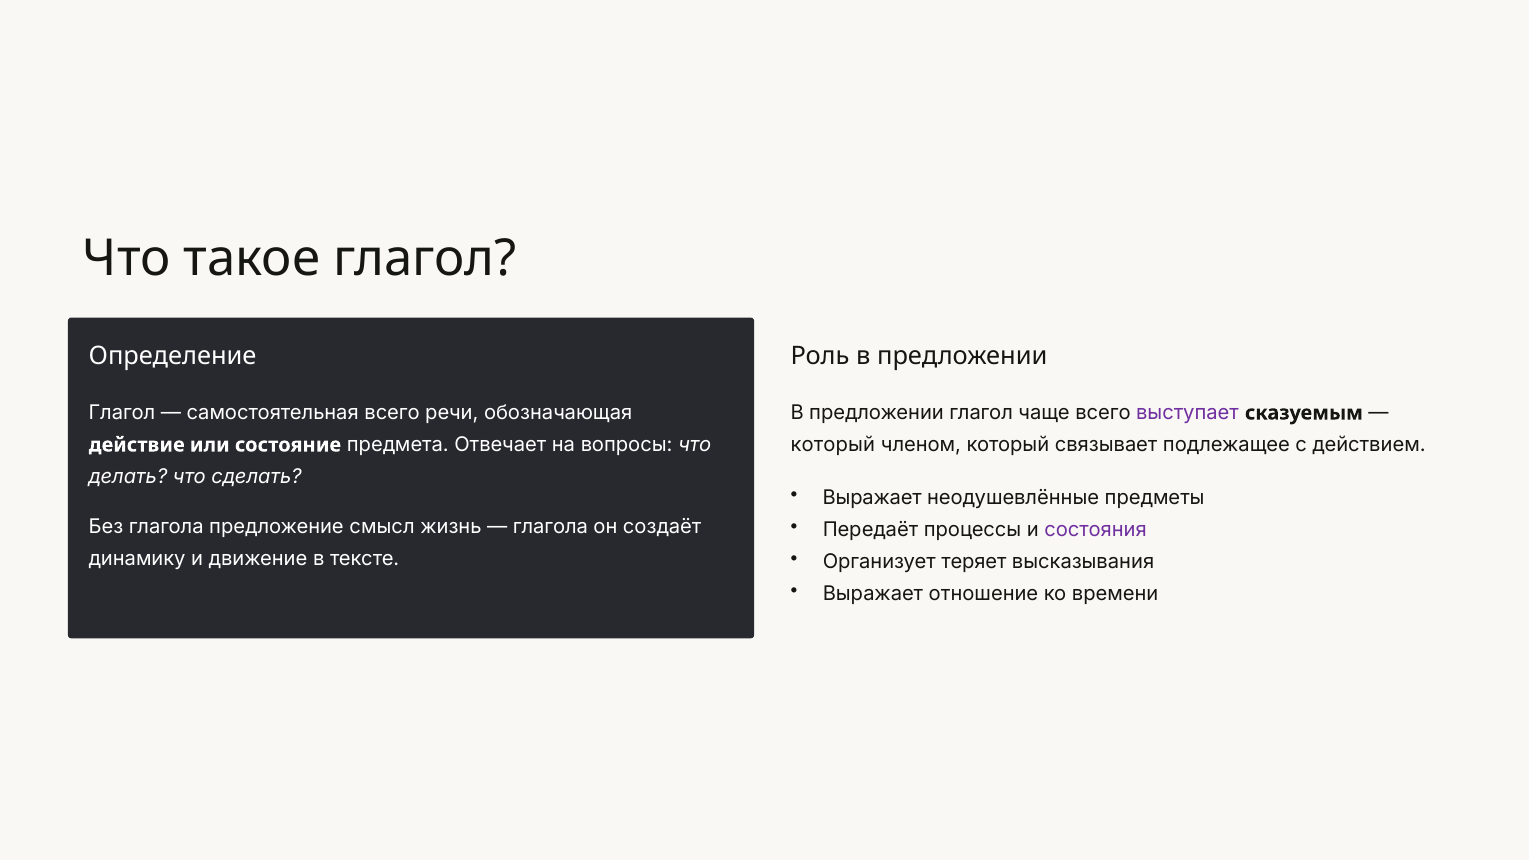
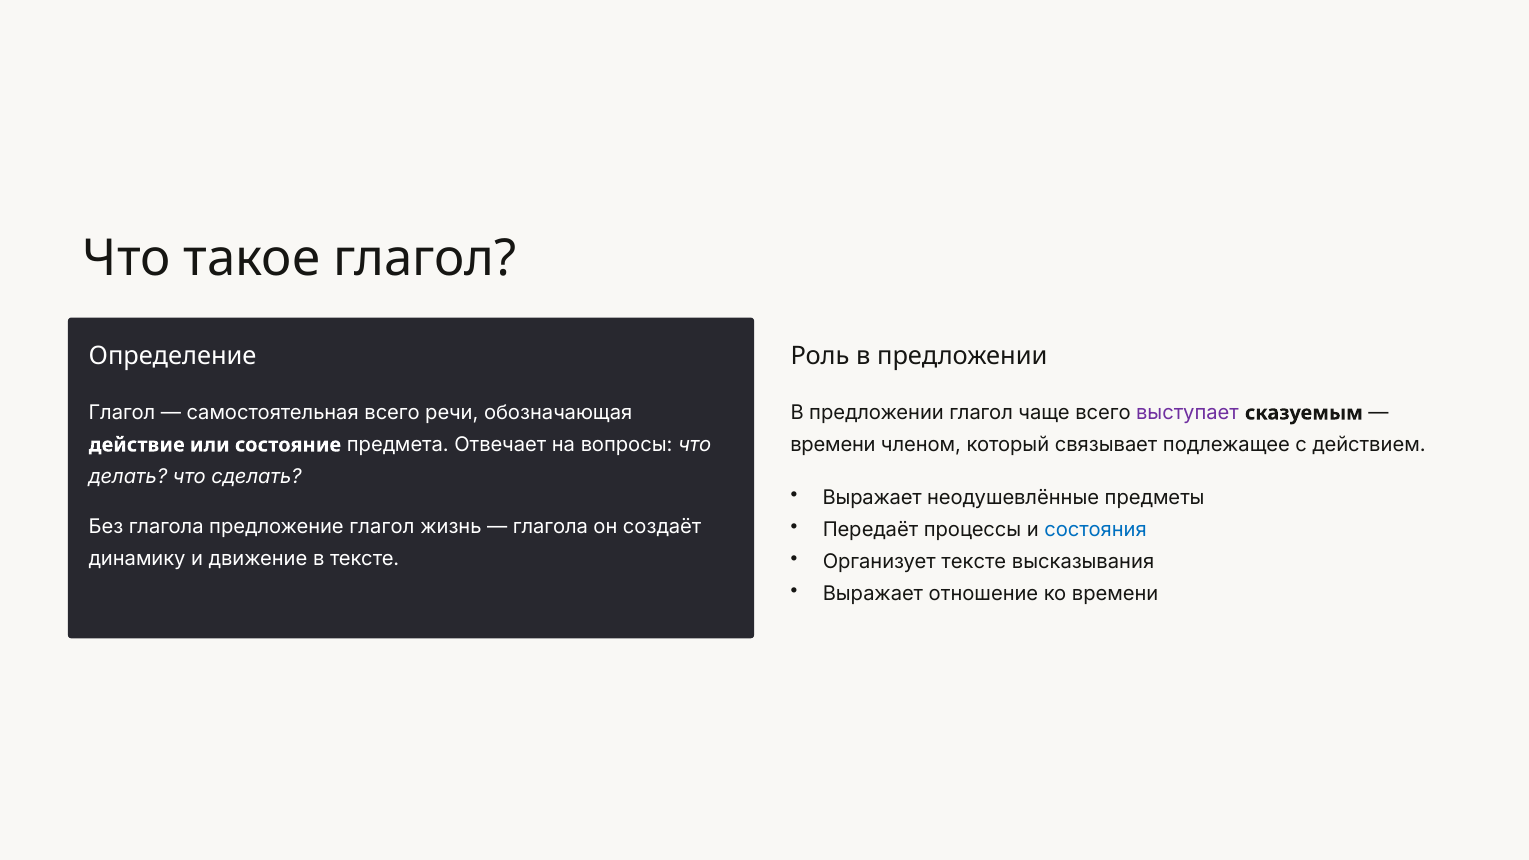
который: который -> времени (833, 445)
состояния colour: purple -> blue (1096, 530)
предложение смысл: смысл -> глагол (382, 527)
Организует теряет: теряет -> тексте (974, 562)
